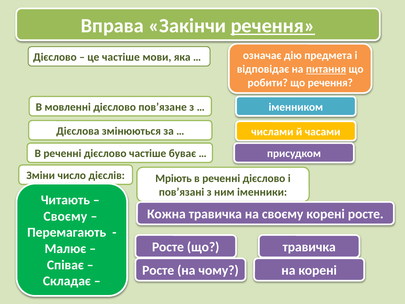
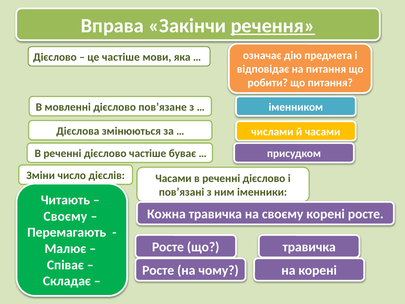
питання underline: present -> none (326, 69)
що речення: речення -> питання (330, 83)
Мріють: Мріють -> Часами (174, 178)
